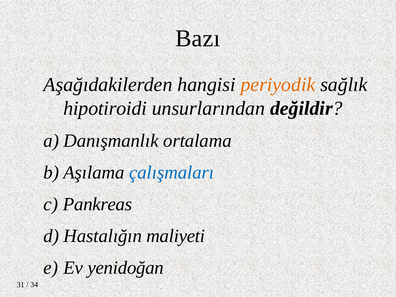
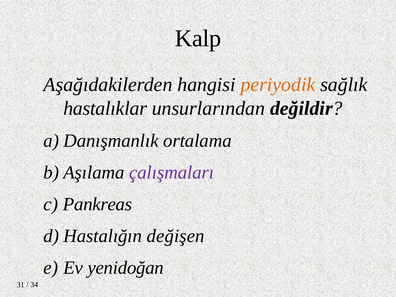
Bazı: Bazı -> Kalp (198, 38)
hipotiroidi: hipotiroidi -> hastalıklar (105, 108)
çalışmaları colour: blue -> purple (172, 172)
maliyeti: maliyeti -> değişen (176, 236)
